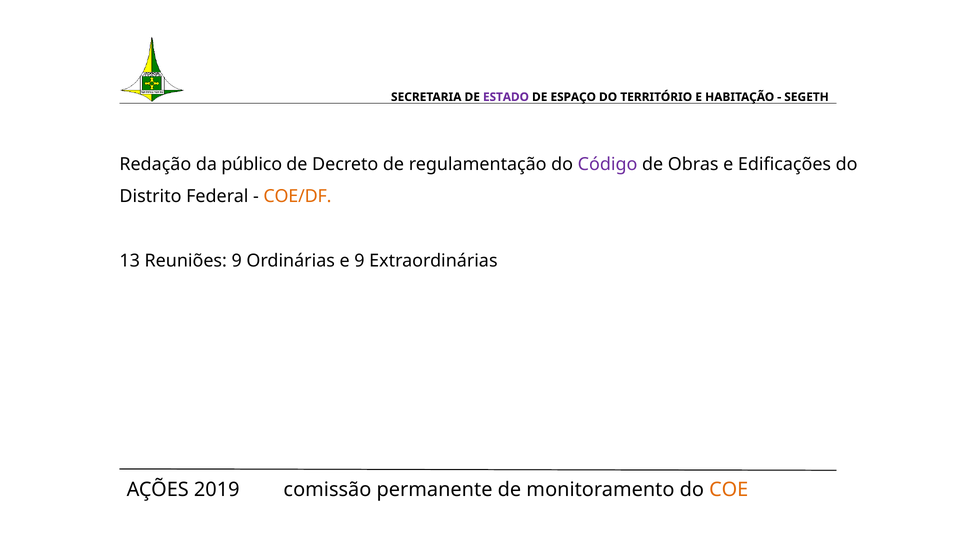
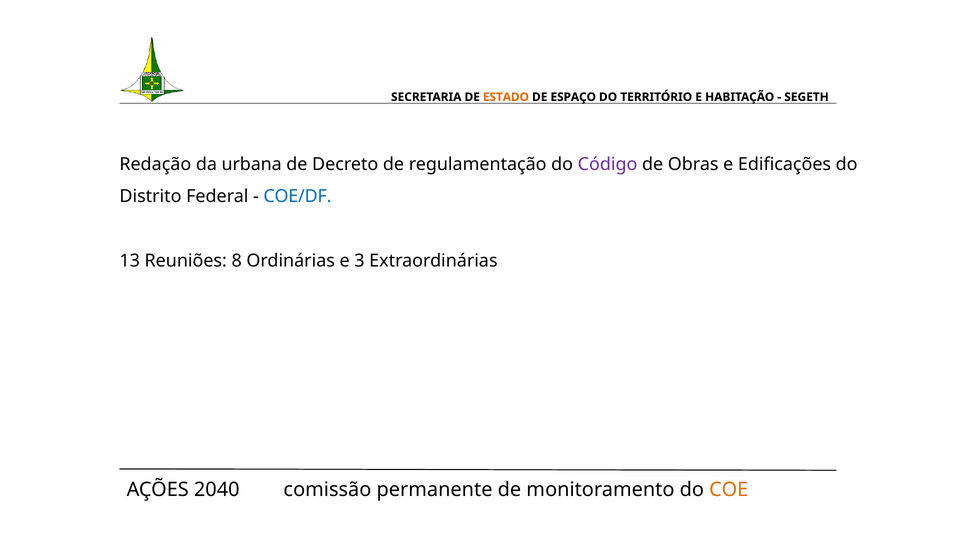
ESTADO colour: purple -> orange (506, 97)
público: público -> urbana (252, 164)
COE/DF colour: orange -> blue (297, 196)
Reuniões 9: 9 -> 8 (237, 261)
e 9: 9 -> 3 (359, 261)
2019: 2019 -> 2040 (217, 489)
